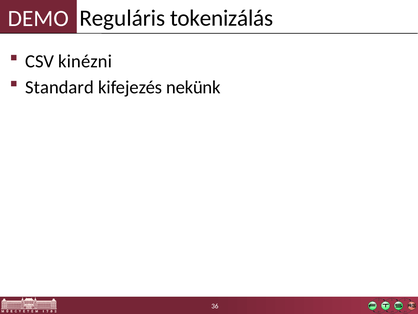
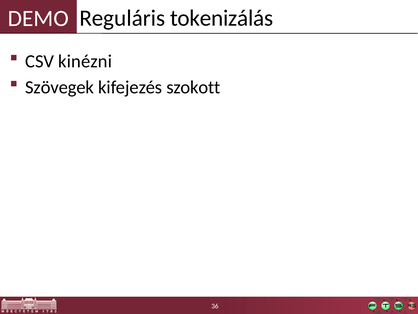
Standard: Standard -> Szövegek (60, 87)
nekünk: nekünk -> szokott (193, 87)
